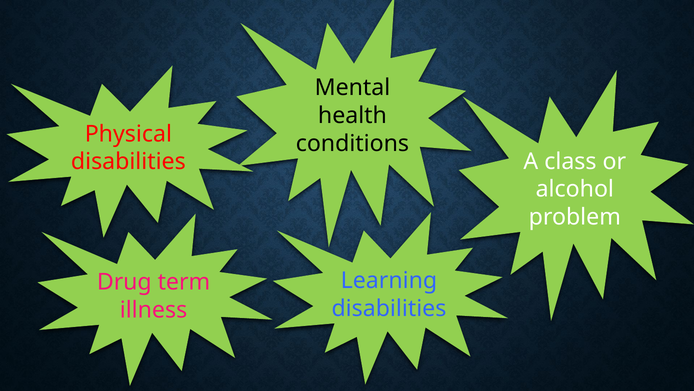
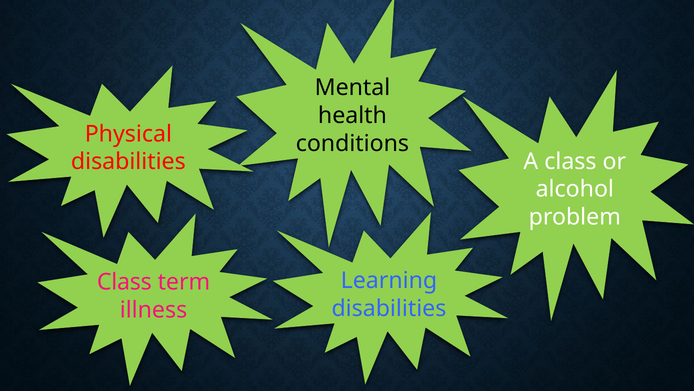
Drug: Drug -> Class (124, 282)
